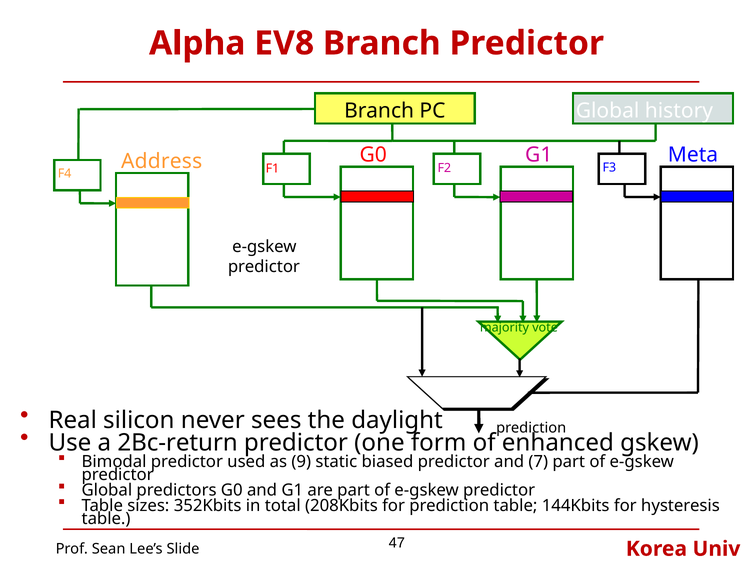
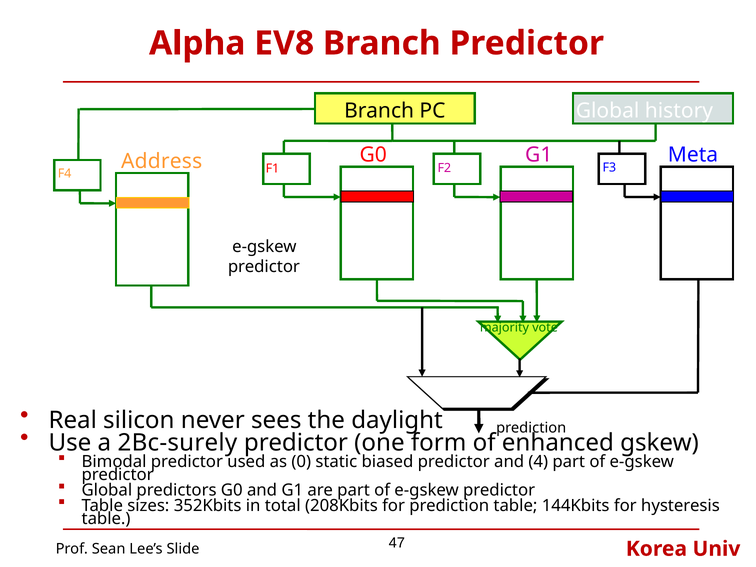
2Bc-return: 2Bc-return -> 2Bc-surely (177, 443)
9: 9 -> 0 (301, 462)
7: 7 -> 4 (538, 462)
